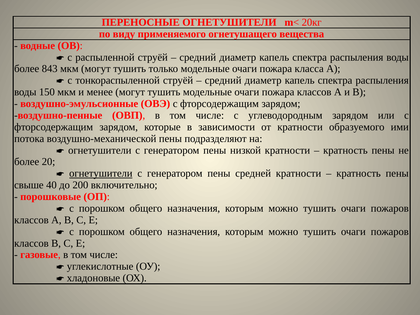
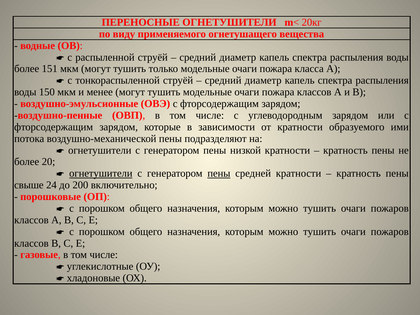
843: 843 -> 151 (50, 69)
пены underline: none -> present (219, 173)
40: 40 -> 24 (51, 185)
